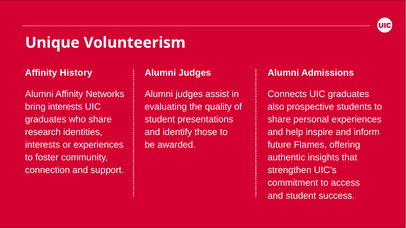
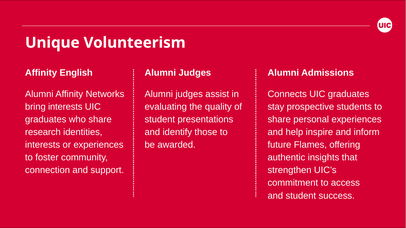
History: History -> English (76, 73)
also: also -> stay (276, 107)
